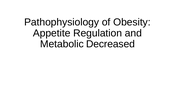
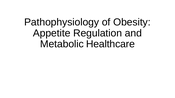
Decreased: Decreased -> Healthcare (110, 44)
